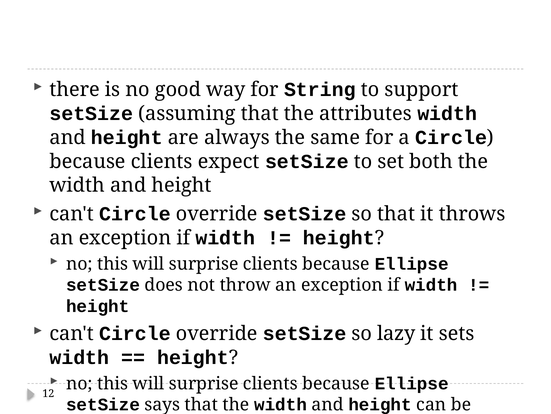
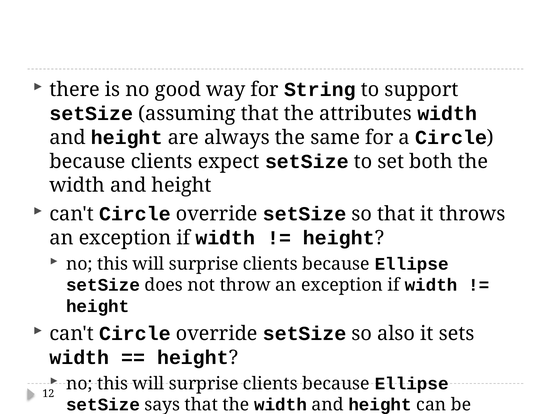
lazy: lazy -> also (396, 333)
